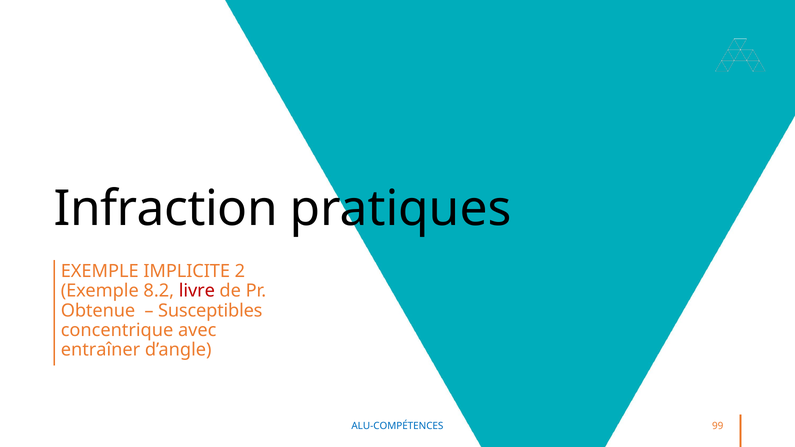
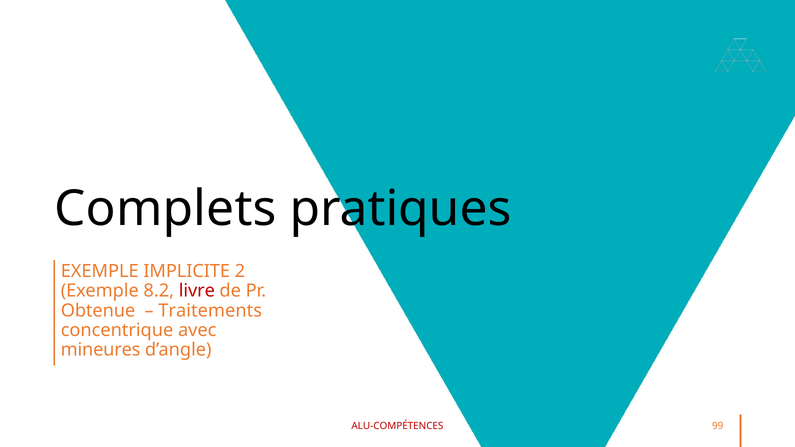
Infraction: Infraction -> Complets (165, 209)
Susceptibles: Susceptibles -> Traitements (210, 311)
entraîner: entraîner -> mineures (101, 350)
ALU-COMPÉTENCES colour: blue -> red (397, 426)
